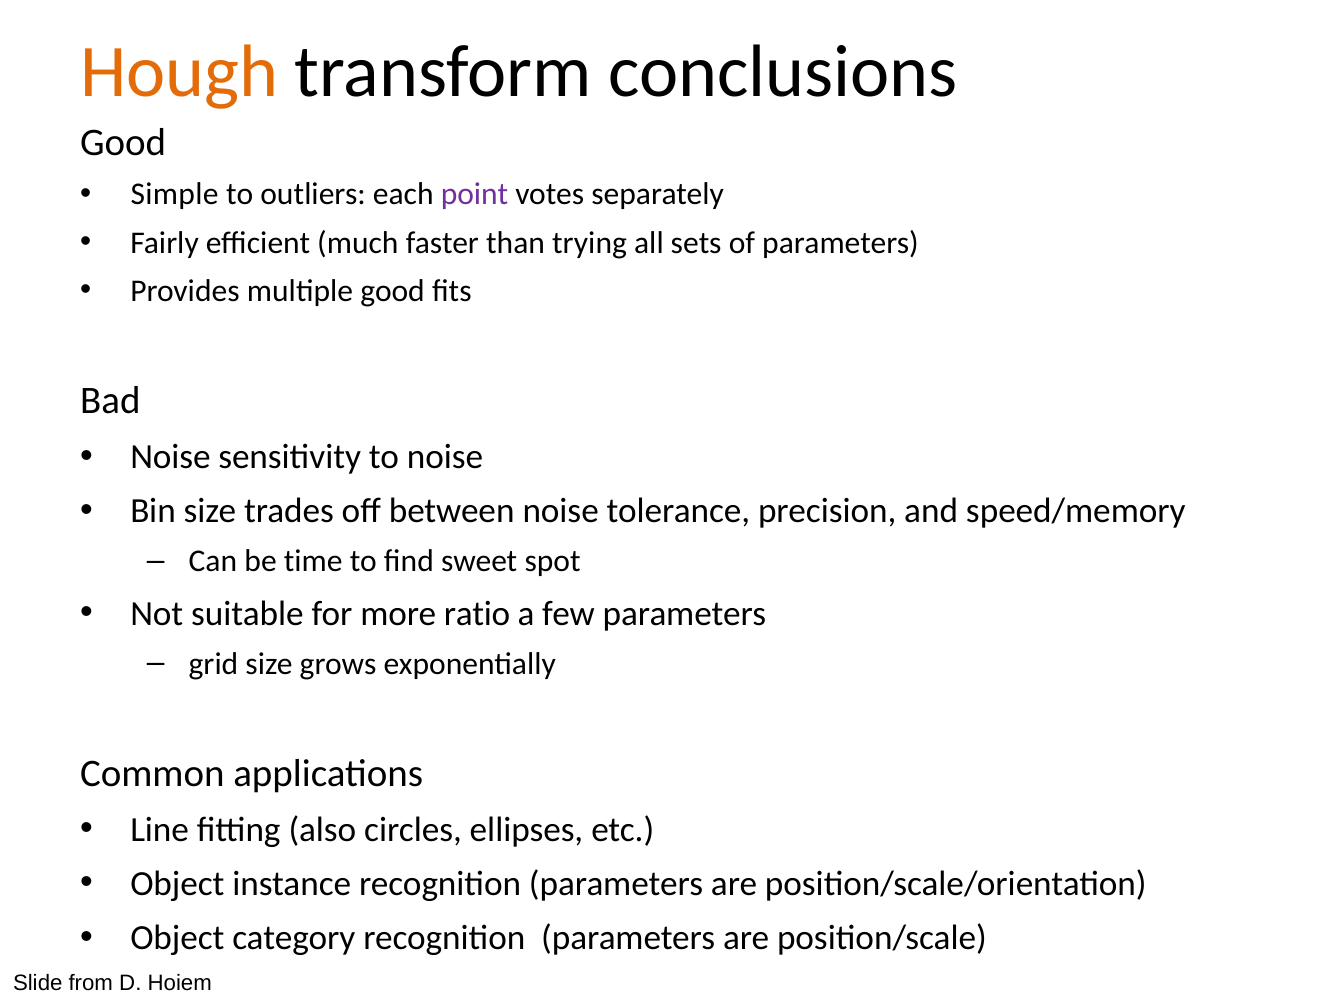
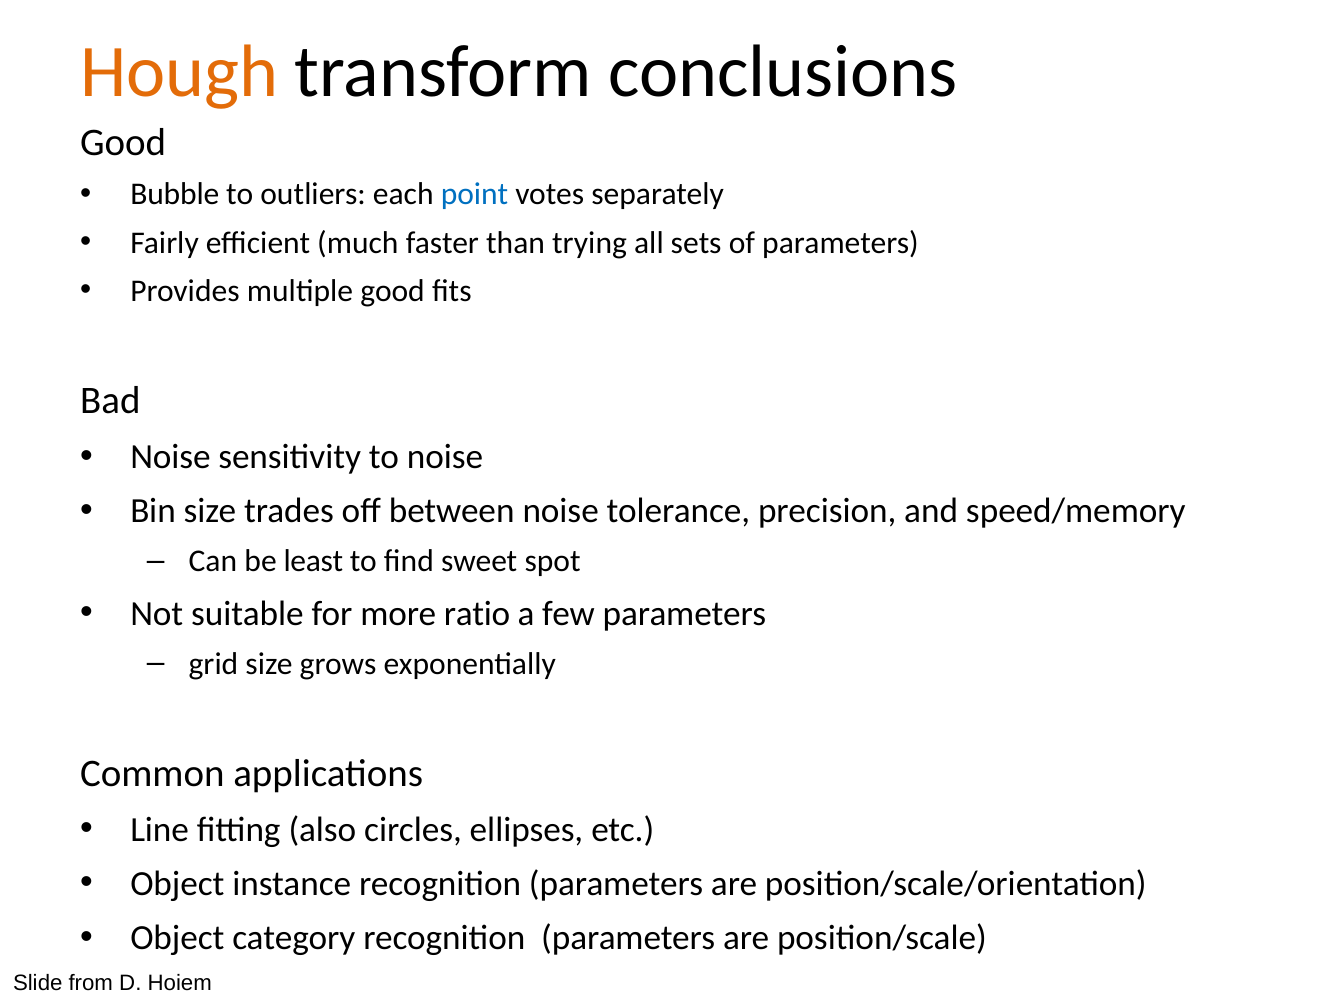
Simple: Simple -> Bubble (175, 195)
point colour: purple -> blue (475, 195)
time: time -> least (313, 561)
